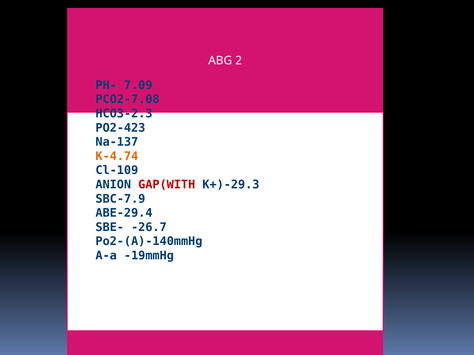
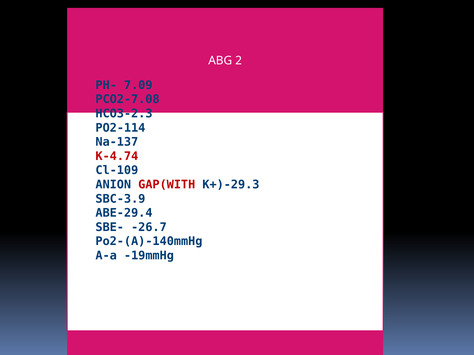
PO2-423: PO2-423 -> PO2-114 (120, 128)
K-4.74 colour: orange -> red (117, 156)
SBC-7.9: SBC-7.9 -> SBC-3.9 (120, 199)
